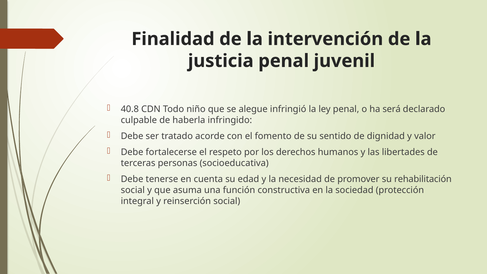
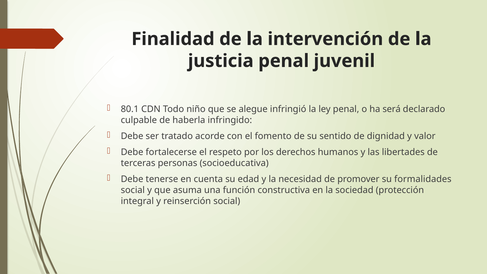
40.8: 40.8 -> 80.1 (130, 109)
rehabilitación: rehabilitación -> formalidades (423, 179)
